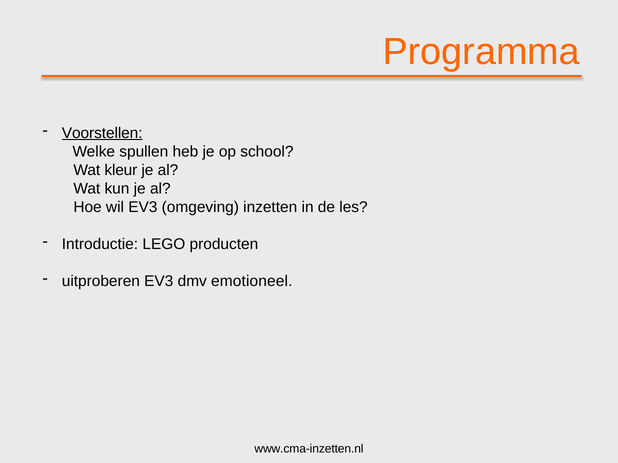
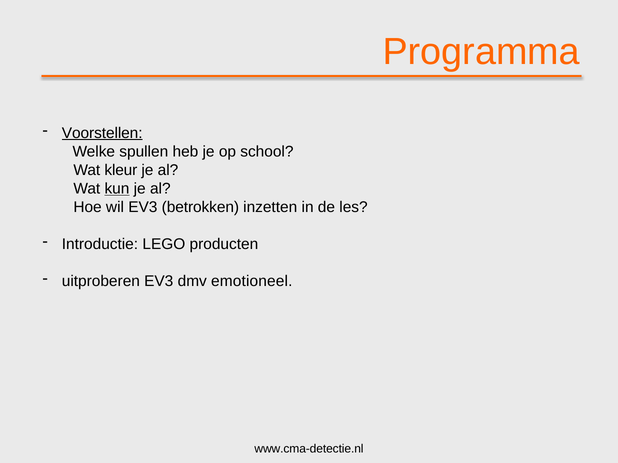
kun underline: none -> present (117, 189)
omgeving: omgeving -> betrokken (200, 207)
www.cma-inzetten.nl: www.cma-inzetten.nl -> www.cma-detectie.nl (309, 449)
